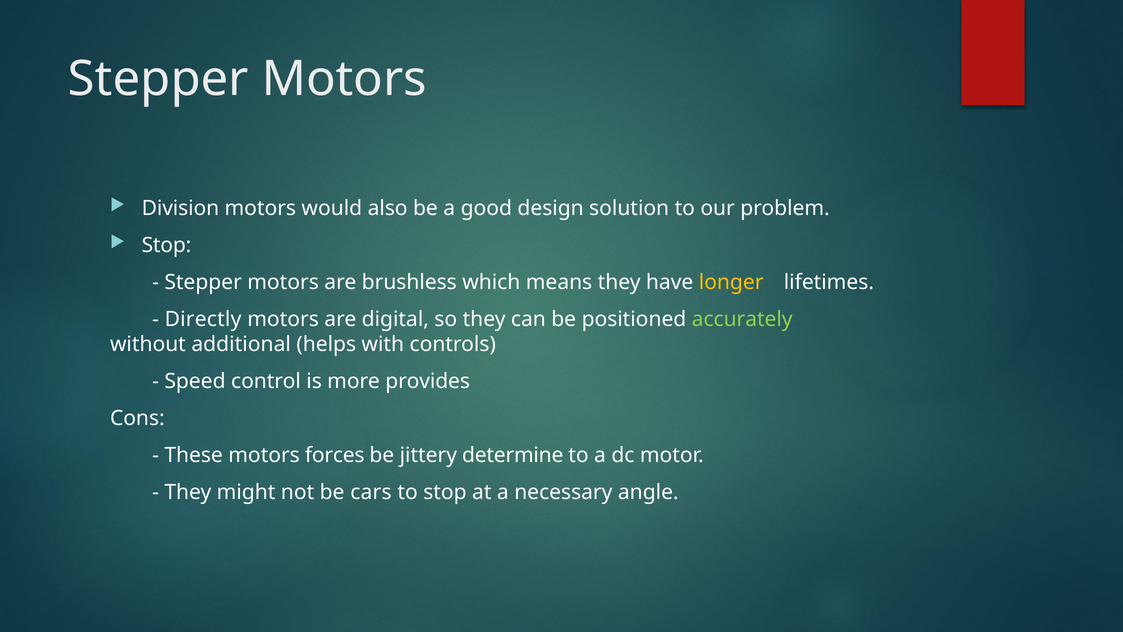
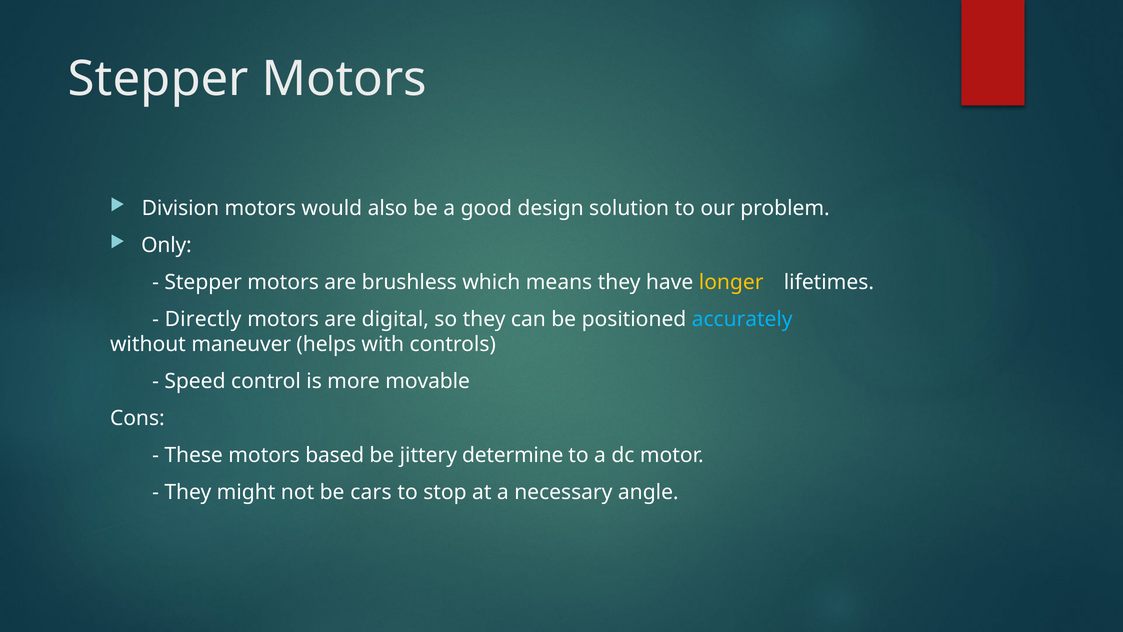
Stop: Stop -> Only (166, 245)
accurately colour: light green -> light blue (742, 319)
additional: additional -> maneuver (241, 344)
provides: provides -> movable (428, 381)
forces: forces -> based (335, 455)
